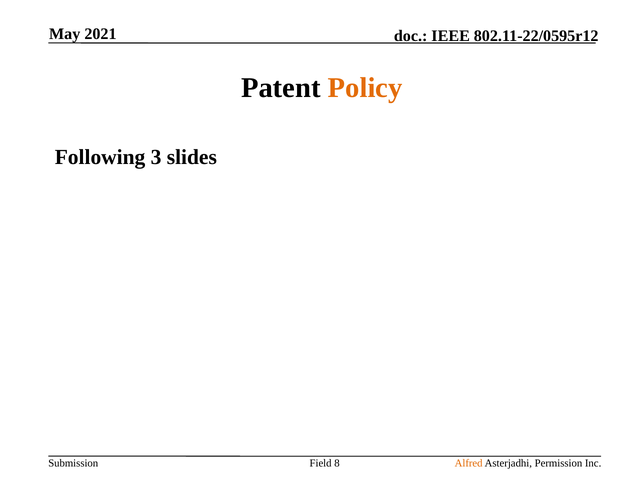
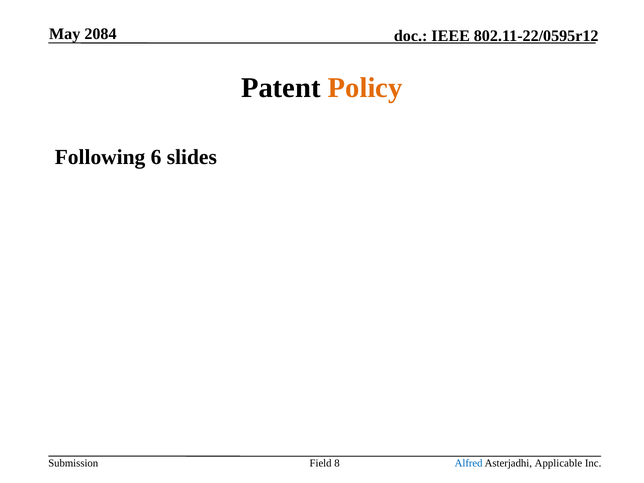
2021: 2021 -> 2084 (100, 34)
3: 3 -> 6 (156, 157)
Alfred colour: orange -> blue (469, 463)
Permission: Permission -> Applicable (558, 463)
